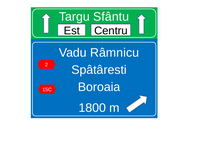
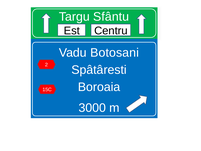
Râmnicu: Râmnicu -> Botosani (115, 53)
1800: 1800 -> 3000 (92, 108)
